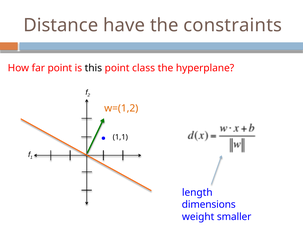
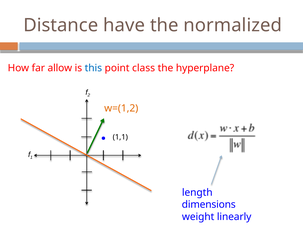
constraints: constraints -> normalized (233, 25)
far point: point -> allow (60, 68)
this colour: black -> blue (93, 68)
smaller: smaller -> linearly (234, 217)
